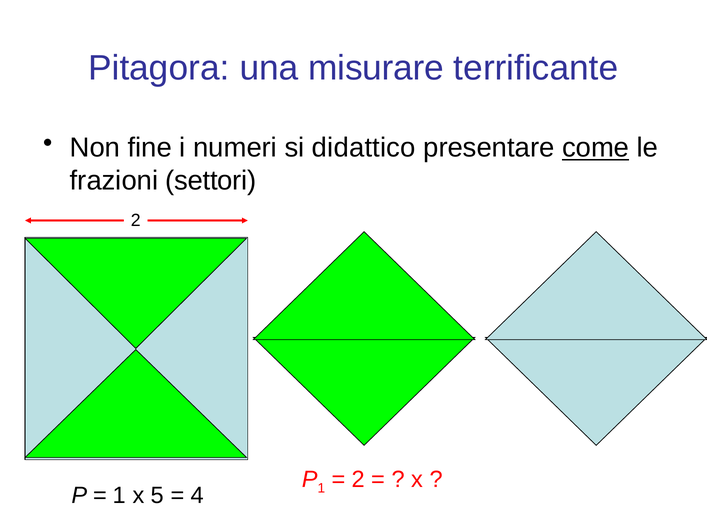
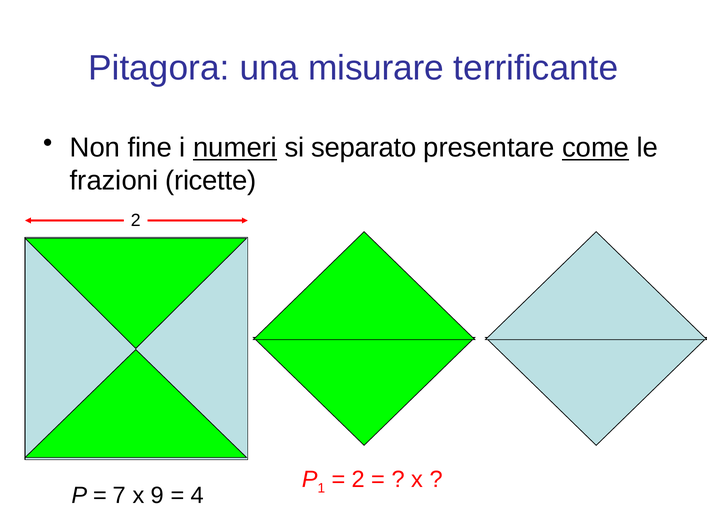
numeri underline: none -> present (235, 148)
didattico: didattico -> separato (364, 148)
settori: settori -> ricette (211, 181)
1: 1 -> 7 (120, 496)
5: 5 -> 9 (157, 496)
